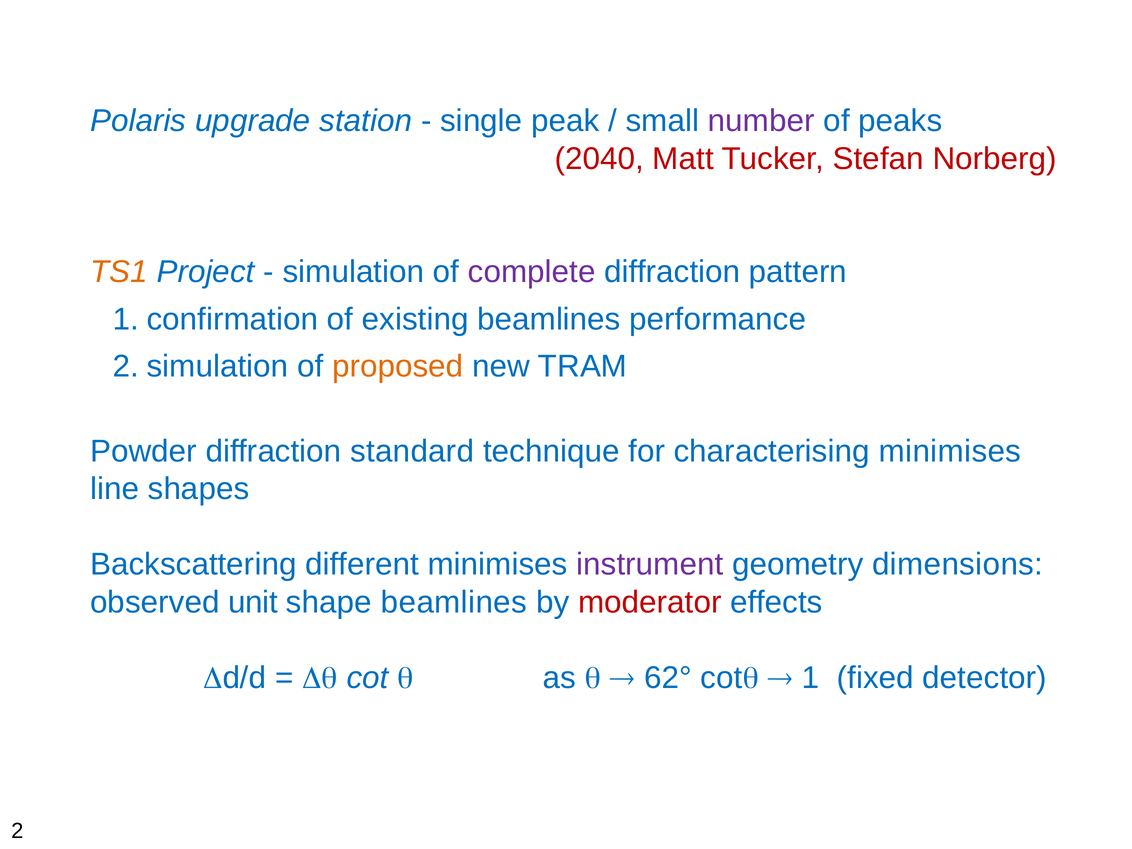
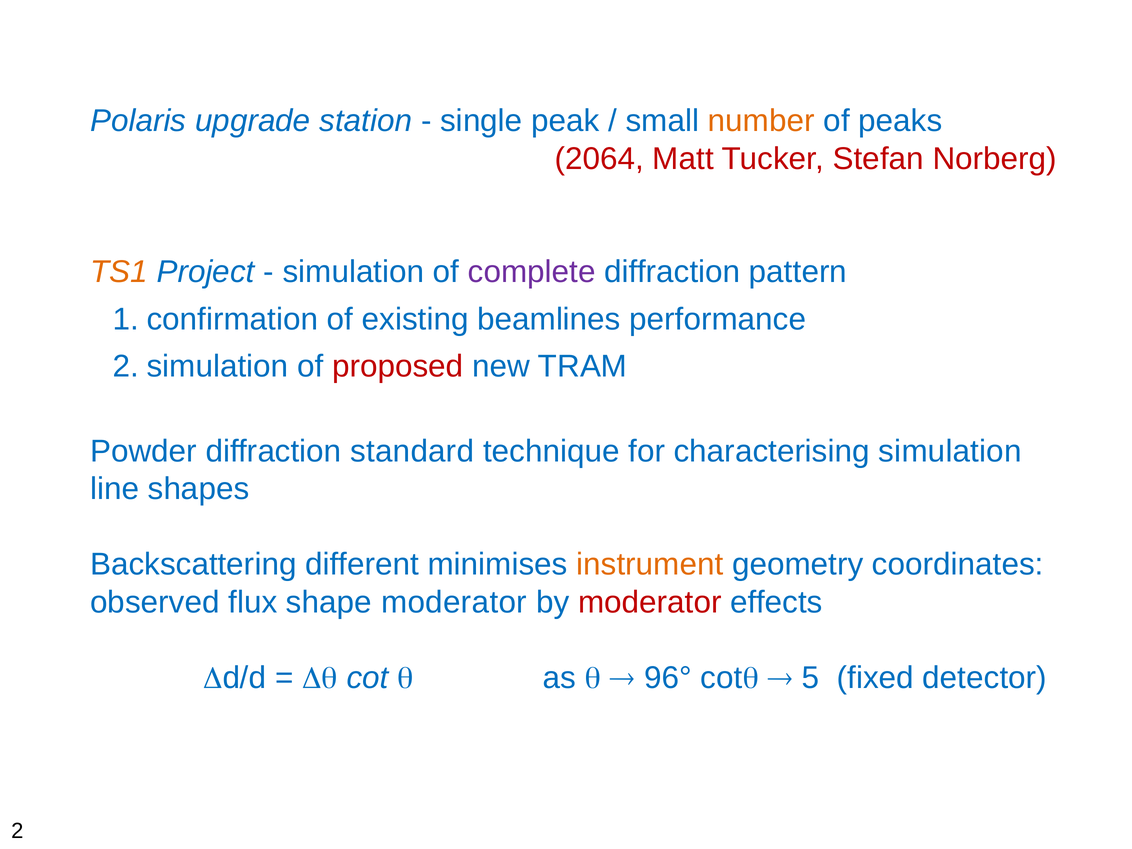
number colour: purple -> orange (761, 121)
2040: 2040 -> 2064 (599, 159)
proposed colour: orange -> red (398, 366)
characterising minimises: minimises -> simulation (950, 451)
instrument colour: purple -> orange (650, 565)
dimensions: dimensions -> coordinates (958, 565)
unit: unit -> flux (253, 602)
shape beamlines: beamlines -> moderator (454, 602)
62°: 62° -> 96° (668, 678)
1: 1 -> 5 (811, 678)
